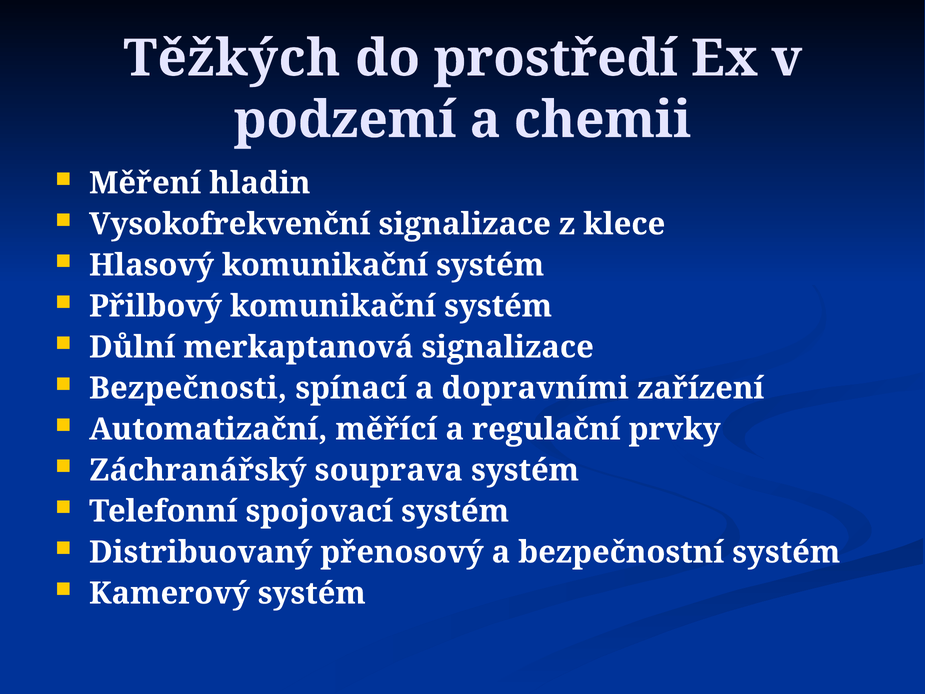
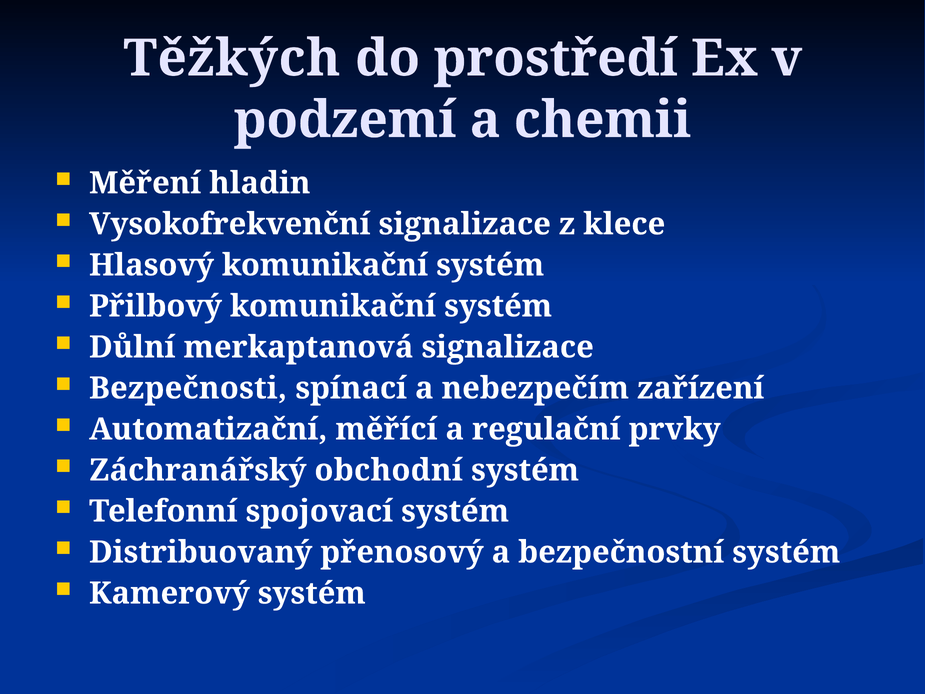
dopravními: dopravními -> nebezpečím (535, 388)
souprava: souprava -> obchodní (389, 470)
